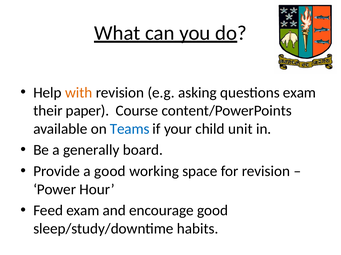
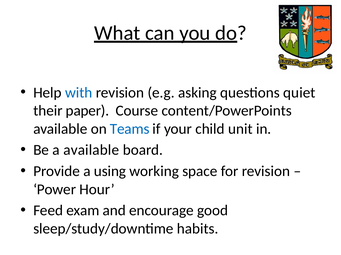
with colour: orange -> blue (79, 93)
questions exam: exam -> quiet (299, 93)
a generally: generally -> available (91, 150)
a good: good -> using (110, 172)
